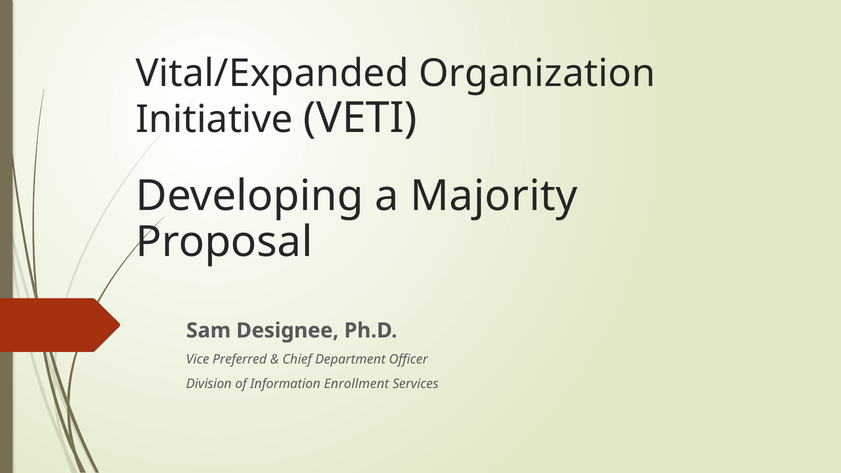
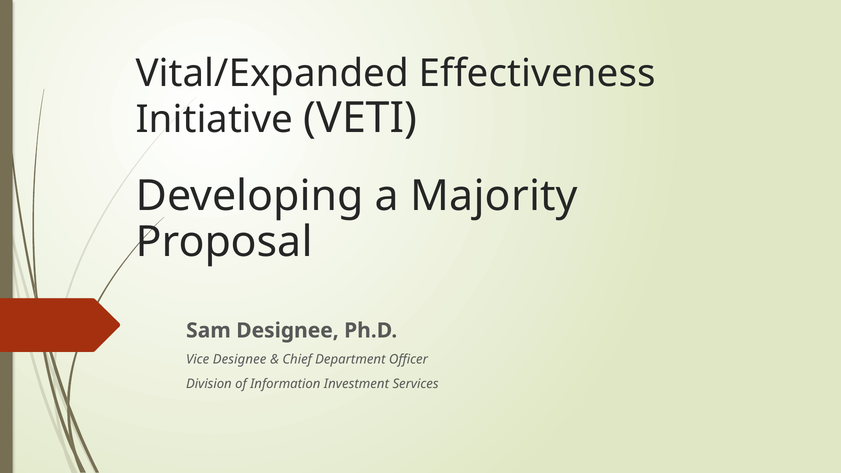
Organization: Organization -> Effectiveness (537, 74)
Vice Preferred: Preferred -> Designee (240, 359)
Enrollment: Enrollment -> Investment (356, 384)
